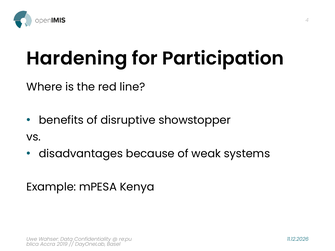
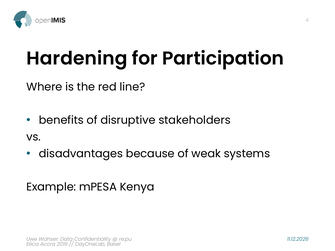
showstopper: showstopper -> stakeholders (195, 120)
